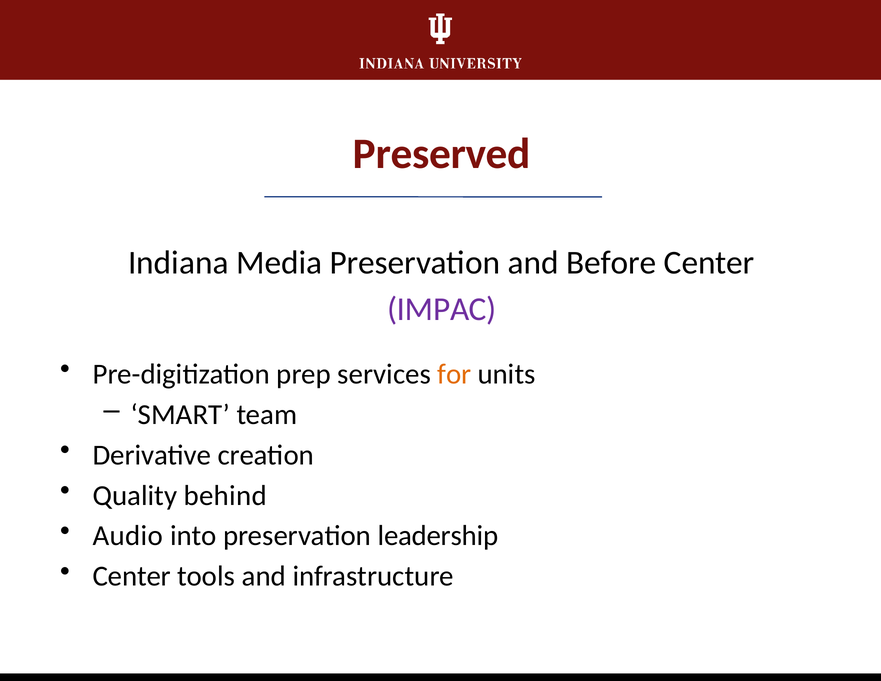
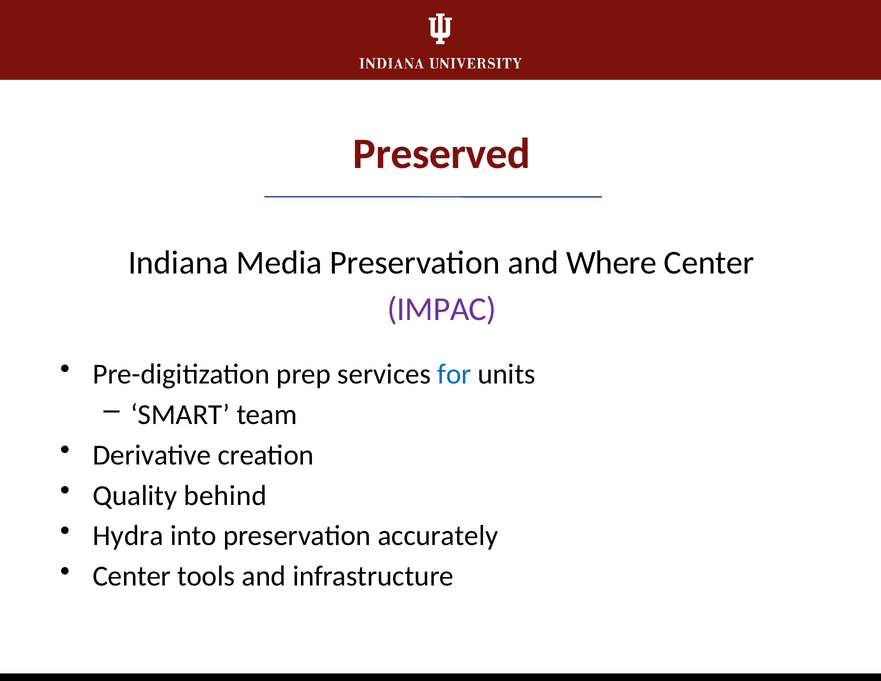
Before: Before -> Where (611, 263)
for colour: orange -> blue (454, 374)
Audio: Audio -> Hydra (128, 536)
leadership: leadership -> accurately (438, 536)
